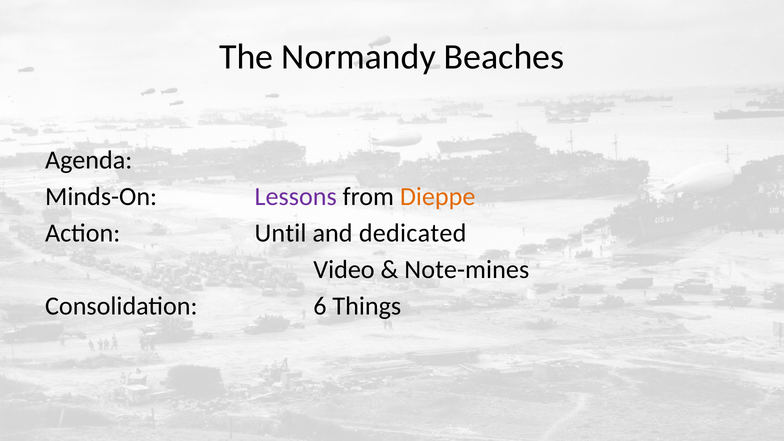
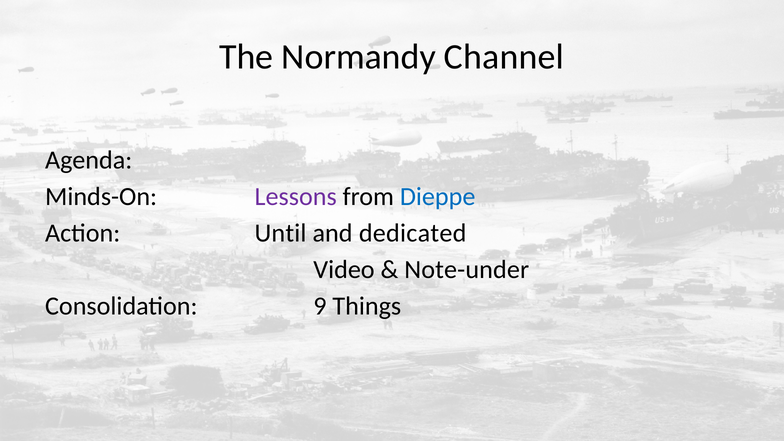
Beaches: Beaches -> Channel (504, 57)
Dieppe colour: orange -> blue (438, 197)
Note-mines: Note-mines -> Note-under (467, 270)
6: 6 -> 9 (320, 306)
